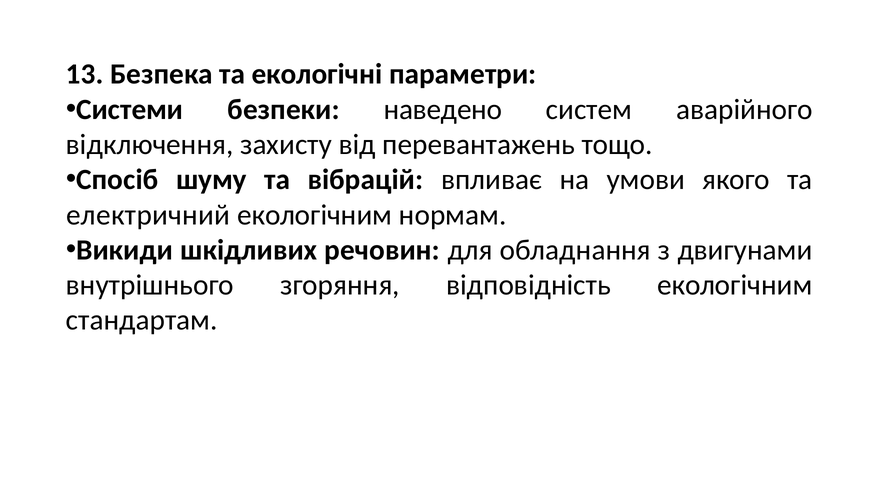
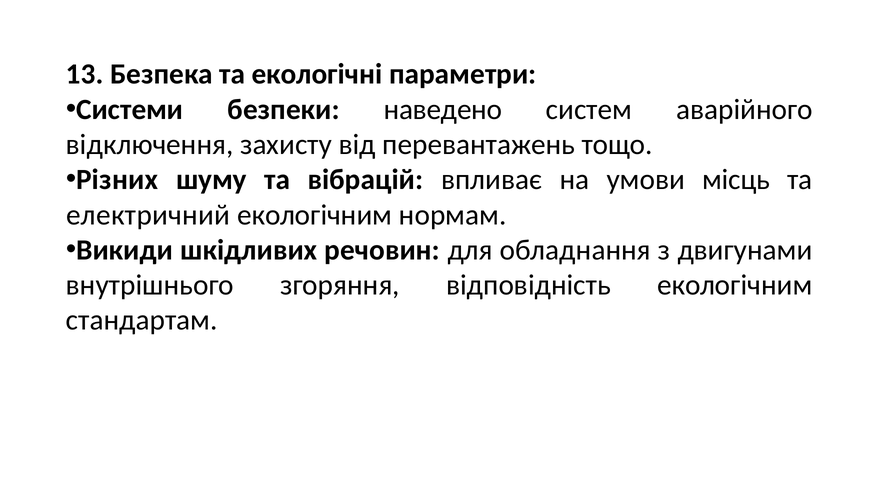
Спосіб: Спосіб -> Різних (117, 180)
якого: якого -> місць (736, 180)
